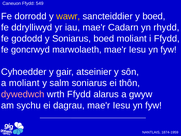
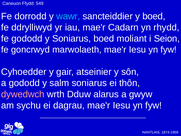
wawr colour: yellow -> light blue (68, 16)
i Ffydd: Ffydd -> Seion (167, 39)
a moliant: moliant -> gododd (24, 83)
wrth Ffydd: Ffydd -> Dduw (79, 94)
